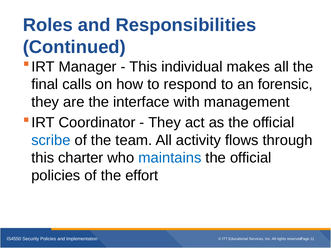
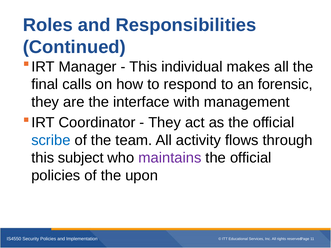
charter: charter -> subject (81, 158)
maintains colour: blue -> purple (170, 158)
effort: effort -> upon (142, 176)
